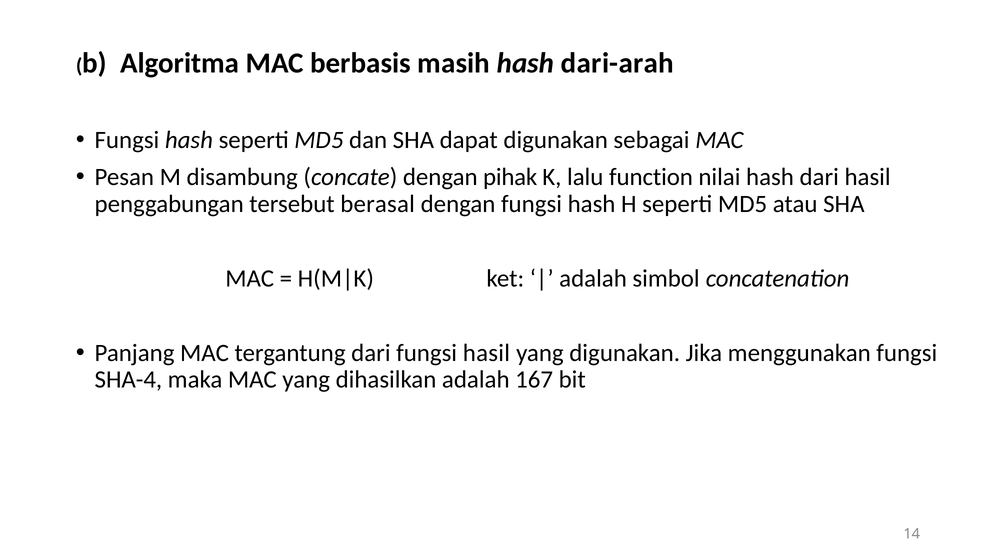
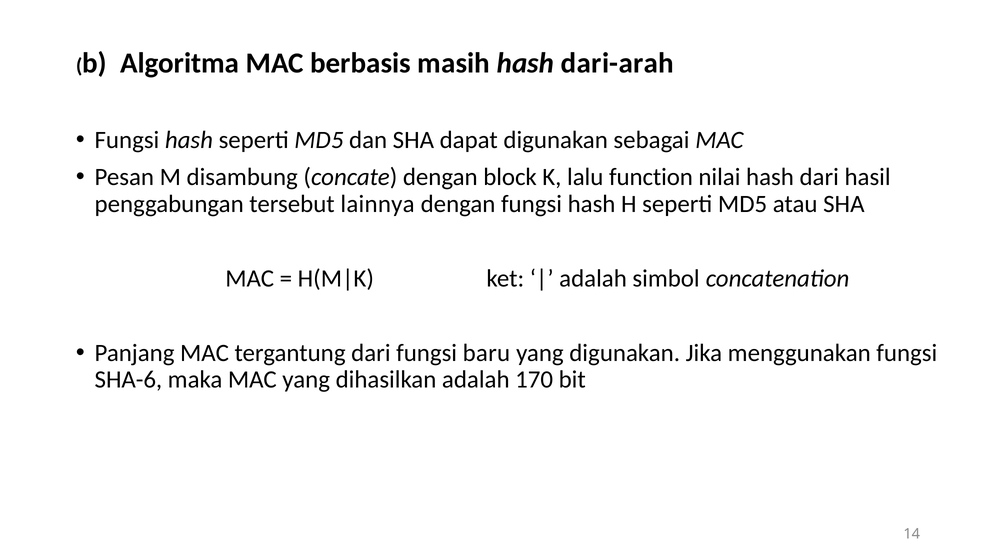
pihak: pihak -> block (510, 177)
berasal: berasal -> lainnya (378, 204)
fungsi hasil: hasil -> baru (486, 353)
SHA-4: SHA-4 -> SHA-6 (128, 380)
167: 167 -> 170 (534, 380)
